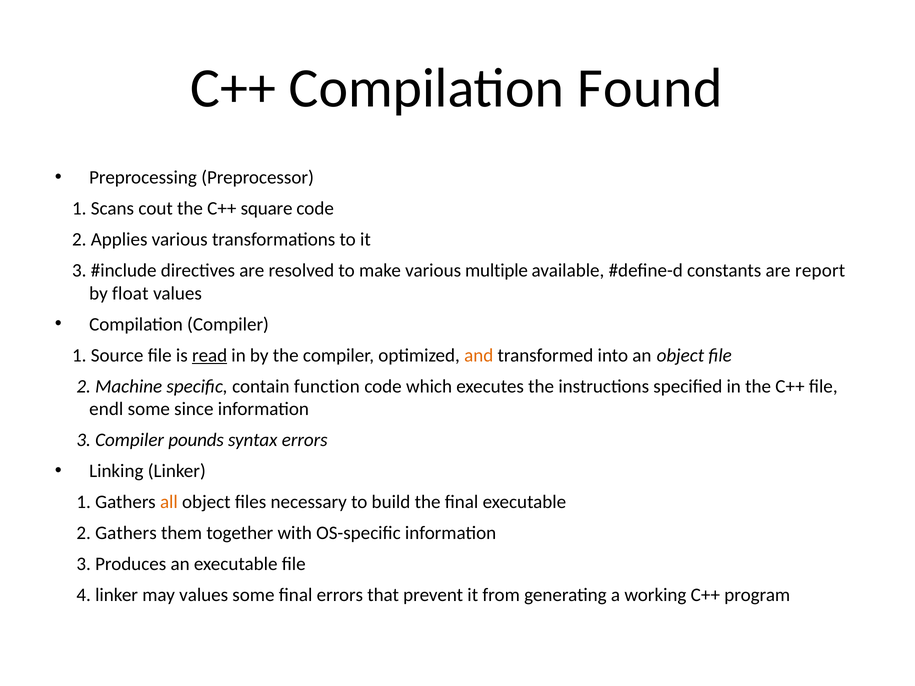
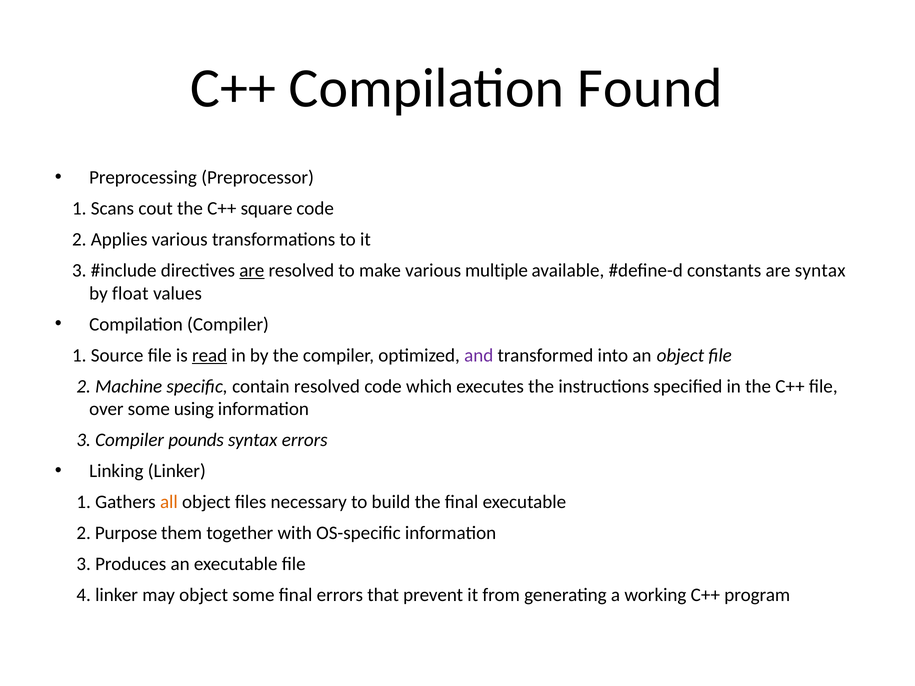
are underline: none -> present (252, 271)
are report: report -> syntax (820, 271)
and colour: orange -> purple (479, 355)
contain function: function -> resolved (327, 386)
endl: endl -> over (106, 409)
since: since -> using (194, 409)
2 Gathers: Gathers -> Purpose (126, 533)
may values: values -> object (204, 595)
